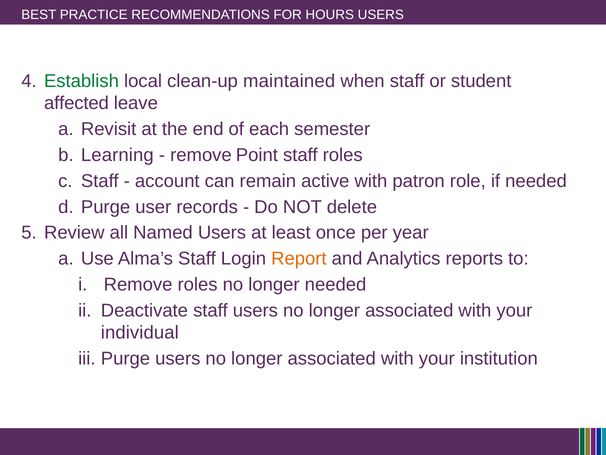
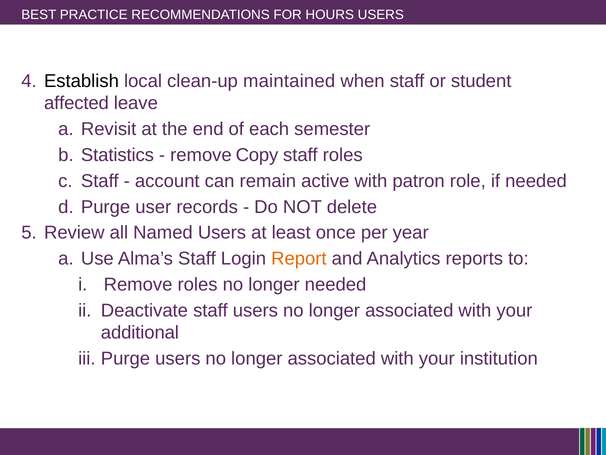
Establish colour: green -> black (81, 81)
Learning: Learning -> Statistics (117, 155)
Point: Point -> Copy (257, 155)
individual: individual -> additional (140, 333)
